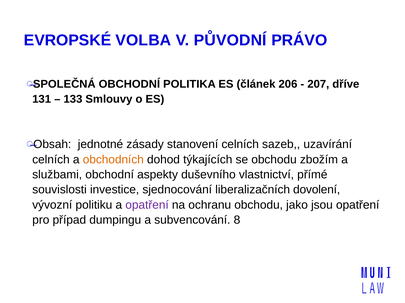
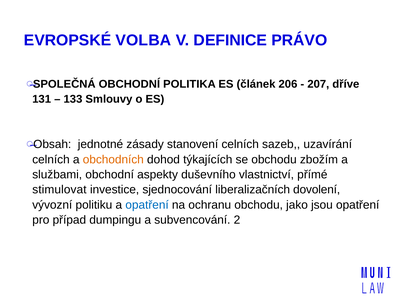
PŮVODNÍ: PŮVODNÍ -> DEFINICE (230, 40)
souvislosti: souvislosti -> stimulovat (59, 190)
opatření colour: purple -> blue (147, 205)
8: 8 -> 2 (237, 221)
